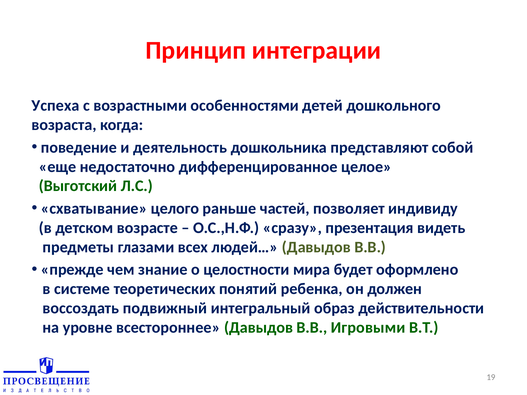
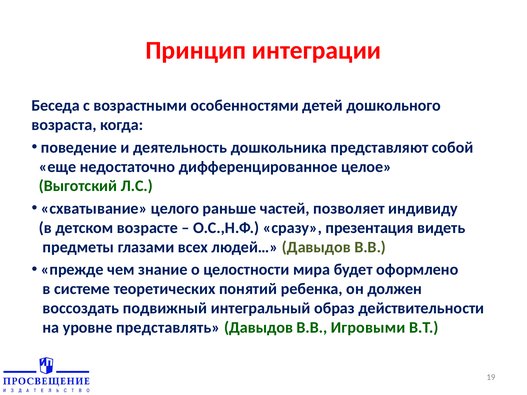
Успеха: Успеха -> Беседа (56, 106)
всестороннее: всестороннее -> представлять (168, 328)
